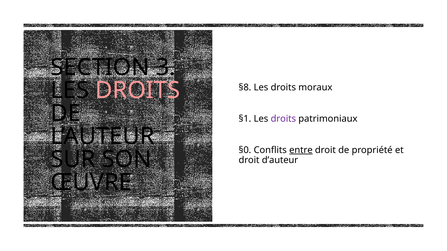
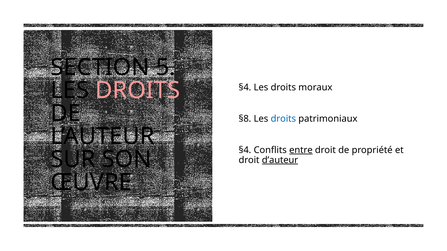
3: 3 -> 5 (166, 67)
§8: §8 -> §4 (245, 88)
§1: §1 -> §8 (245, 119)
droits colour: purple -> blue (283, 119)
§0: §0 -> §4 (245, 150)
d’auteur underline: none -> present (280, 160)
